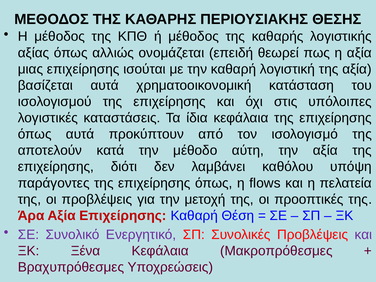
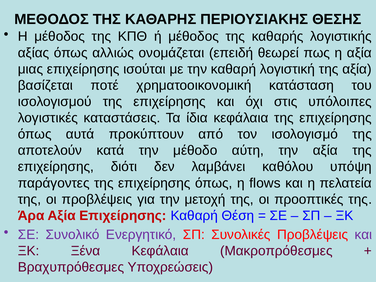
βασίζεται αυτά: αυτά -> ποτέ (105, 85)
